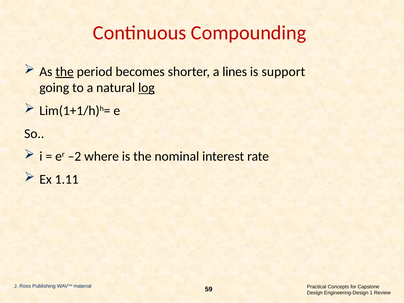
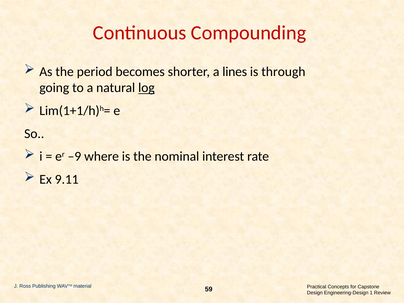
the underline: present -> none (65, 72)
support: support -> through (283, 72)
–2: –2 -> –9 (74, 156)
1.11: 1.11 -> 9.11 (67, 179)
